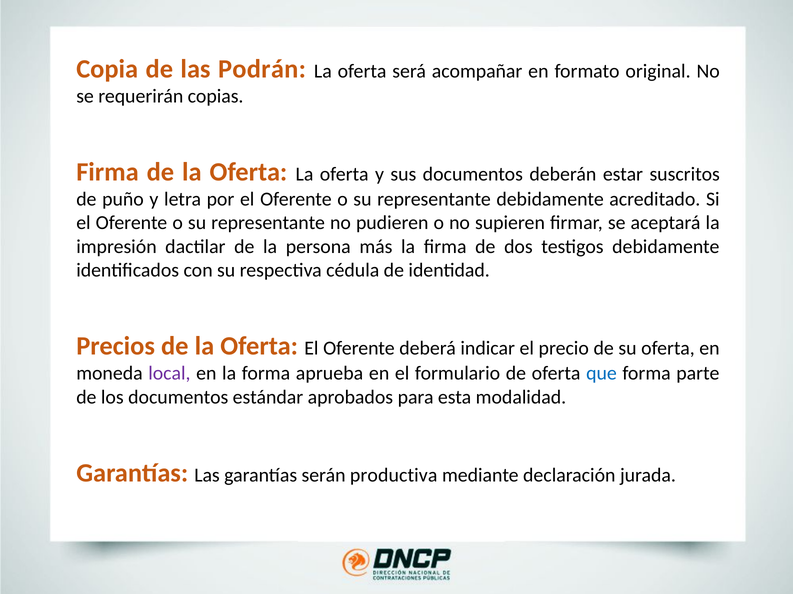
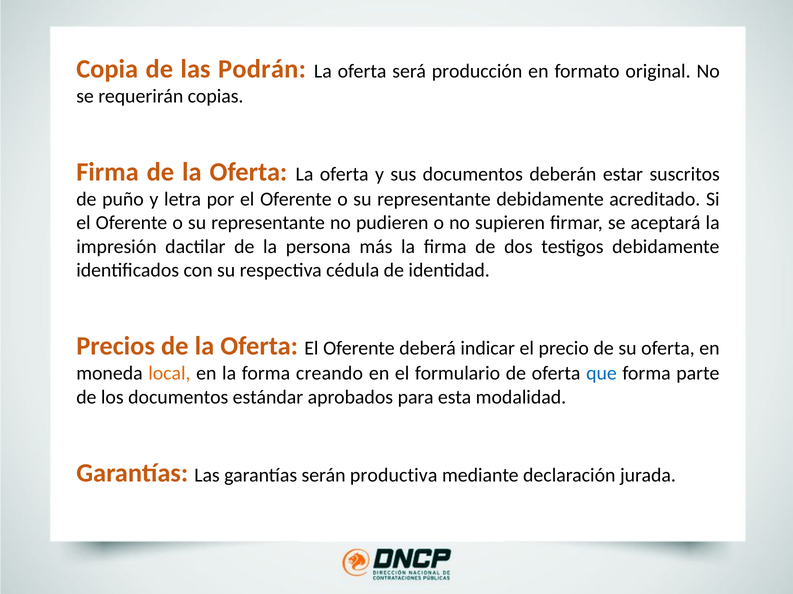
acompañar: acompañar -> producción (477, 71)
local colour: purple -> orange (169, 374)
aprueba: aprueba -> creando (329, 374)
